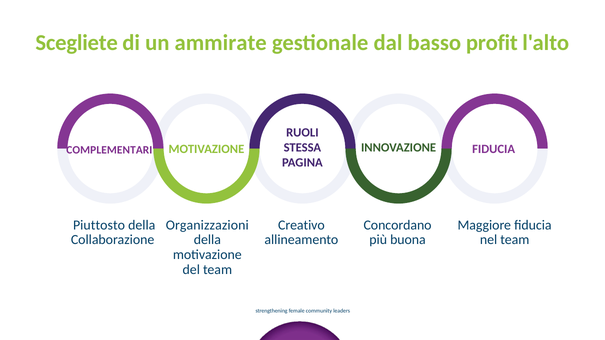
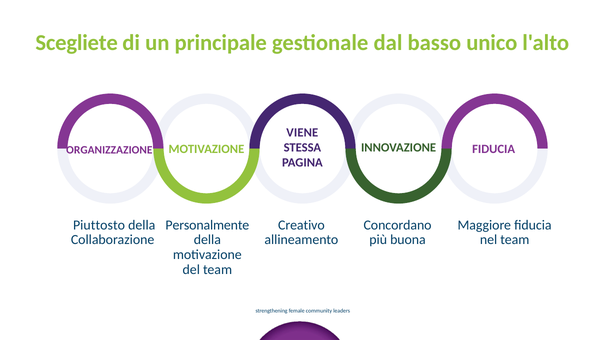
ammirate: ammirate -> principale (221, 43)
profit: profit -> unico (492, 43)
RUOLI: RUOLI -> VIENE (302, 133)
COMPLEMENTARI: COMPLEMENTARI -> ORGANIZZAZIONE (109, 150)
Organizzazioni: Organizzazioni -> Personalmente (207, 225)
